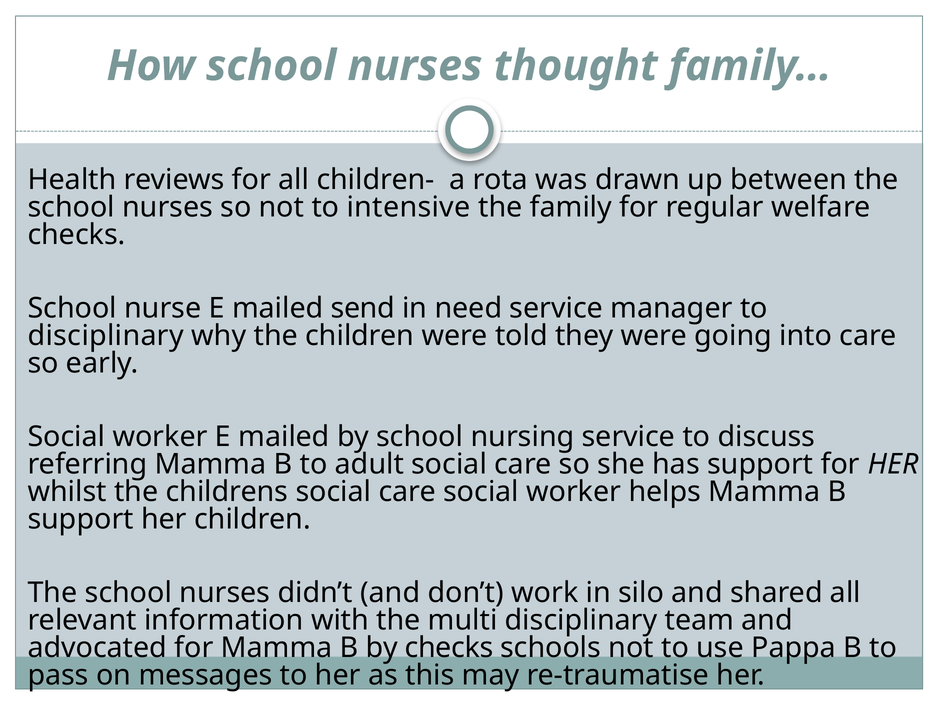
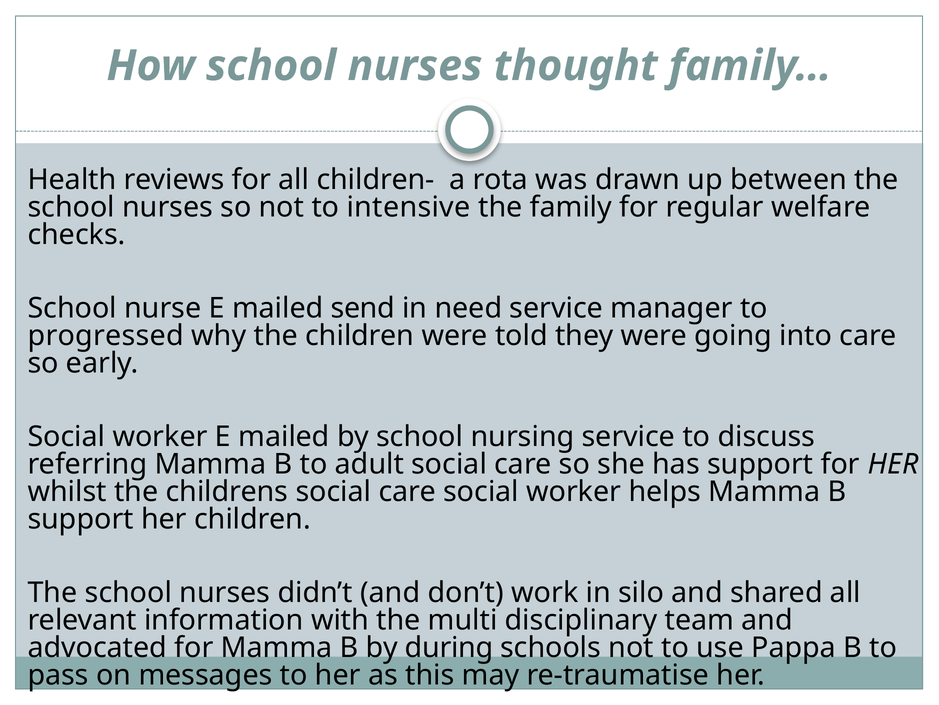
disciplinary: disciplinary -> progressed (106, 335)
by checks: checks -> during (449, 647)
